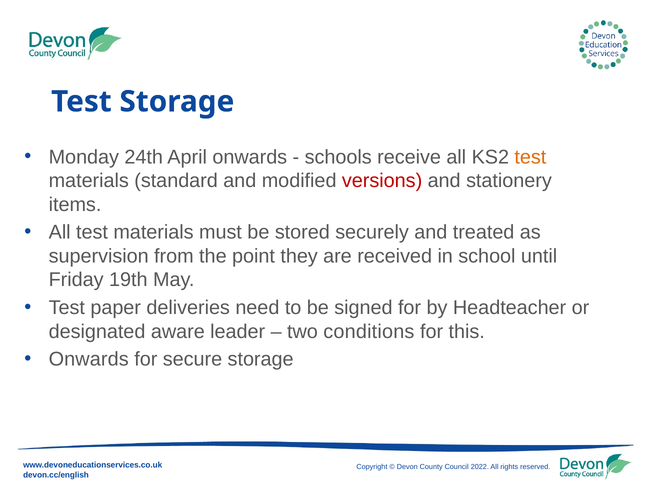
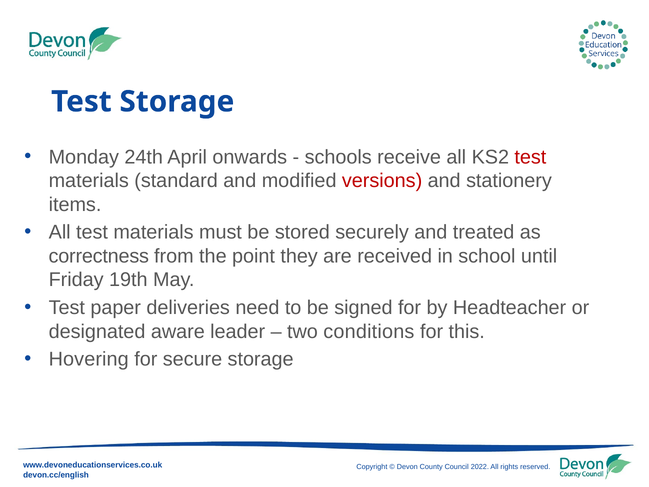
test colour: orange -> red (530, 157)
supervision: supervision -> correctness (99, 256)
Onwards: Onwards -> Hovering (89, 359)
